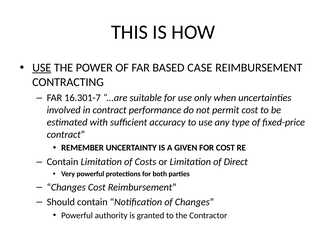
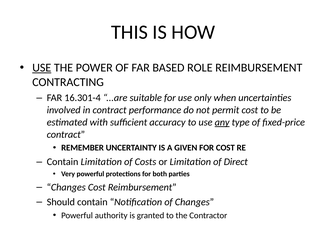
CASE: CASE -> ROLE (200, 68)
16.301-7: 16.301-7 -> 16.301-4 (83, 98)
any underline: none -> present (222, 122)
